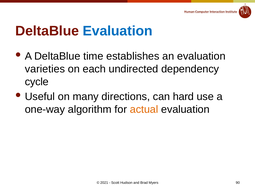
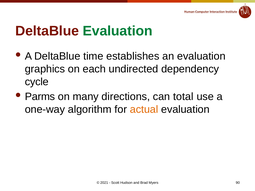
Evaluation colour: blue -> green (118, 31)
varieties: varieties -> graphics (45, 69)
Useful: Useful -> Parms (40, 97)
hard: hard -> total (183, 97)
